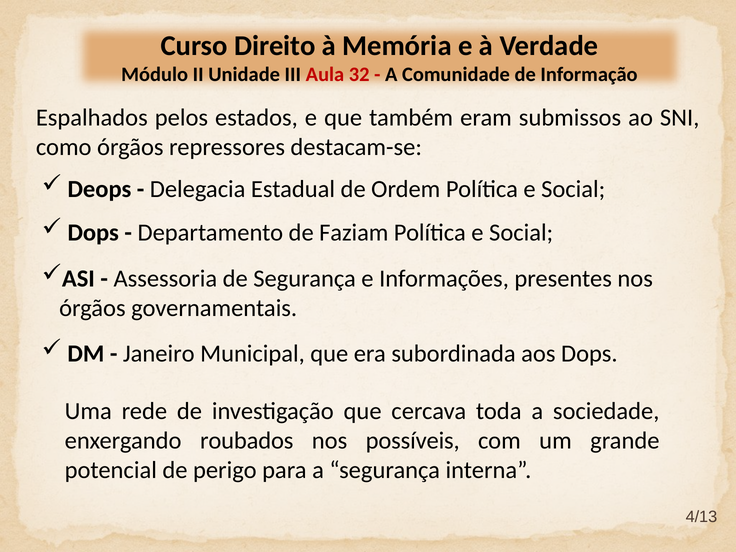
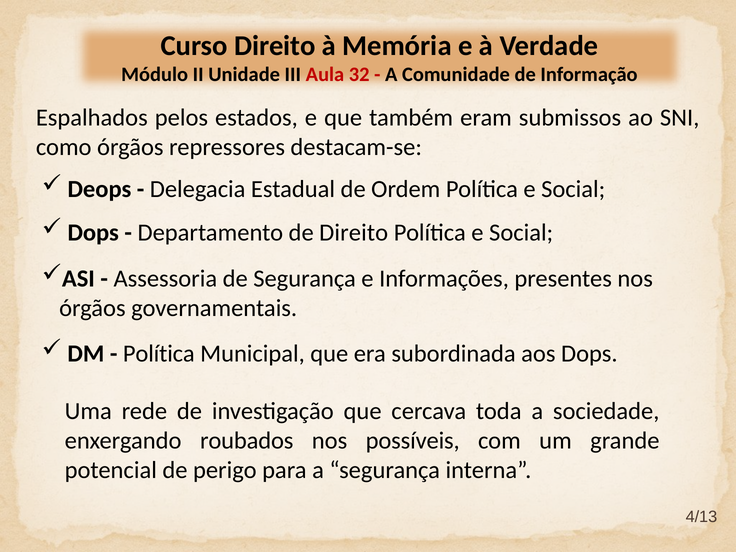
de Faziam: Faziam -> Direito (354, 233)
Janeiro: Janeiro -> Política (159, 354)
